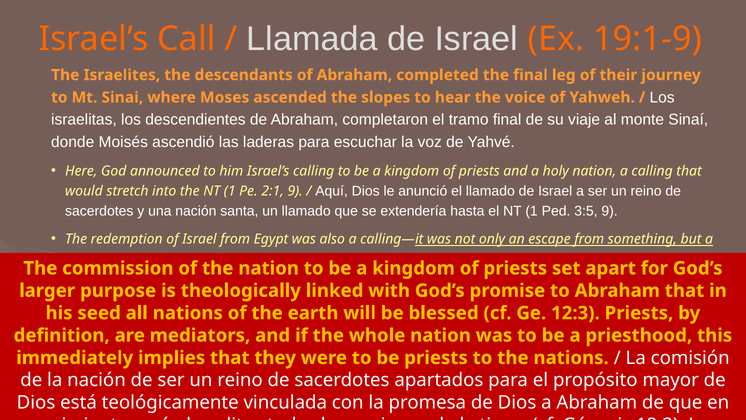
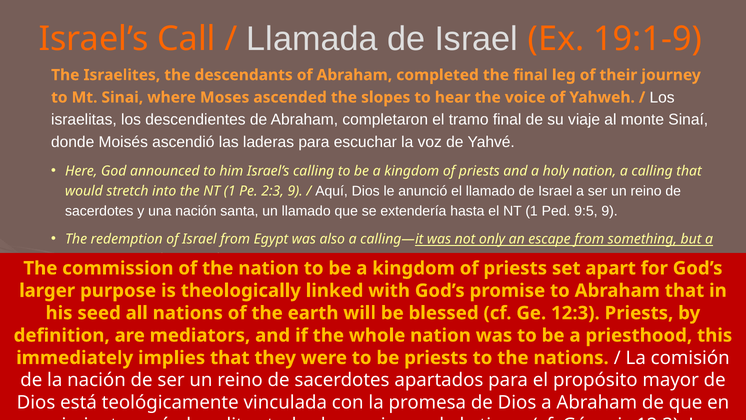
2:1: 2:1 -> 2:3 (273, 191)
3:5: 3:5 -> 9:5 (586, 211)
